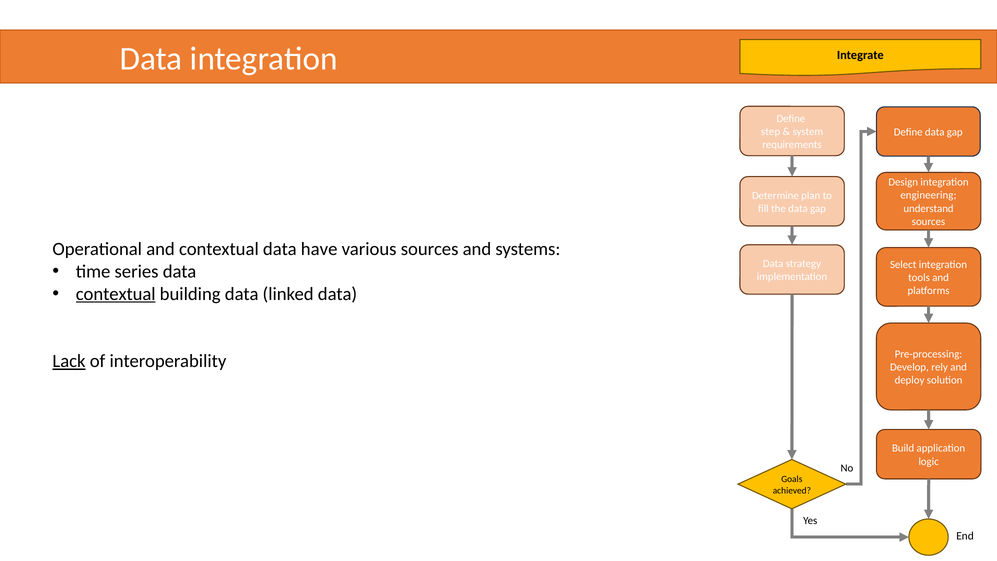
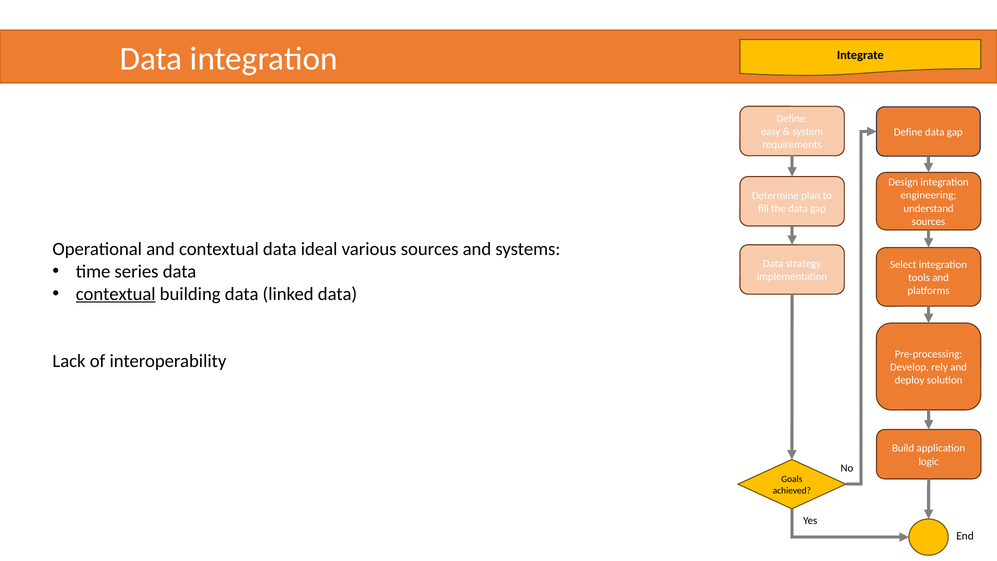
step: step -> easy (771, 132)
have: have -> ideal (319, 249)
Lack underline: present -> none (69, 361)
